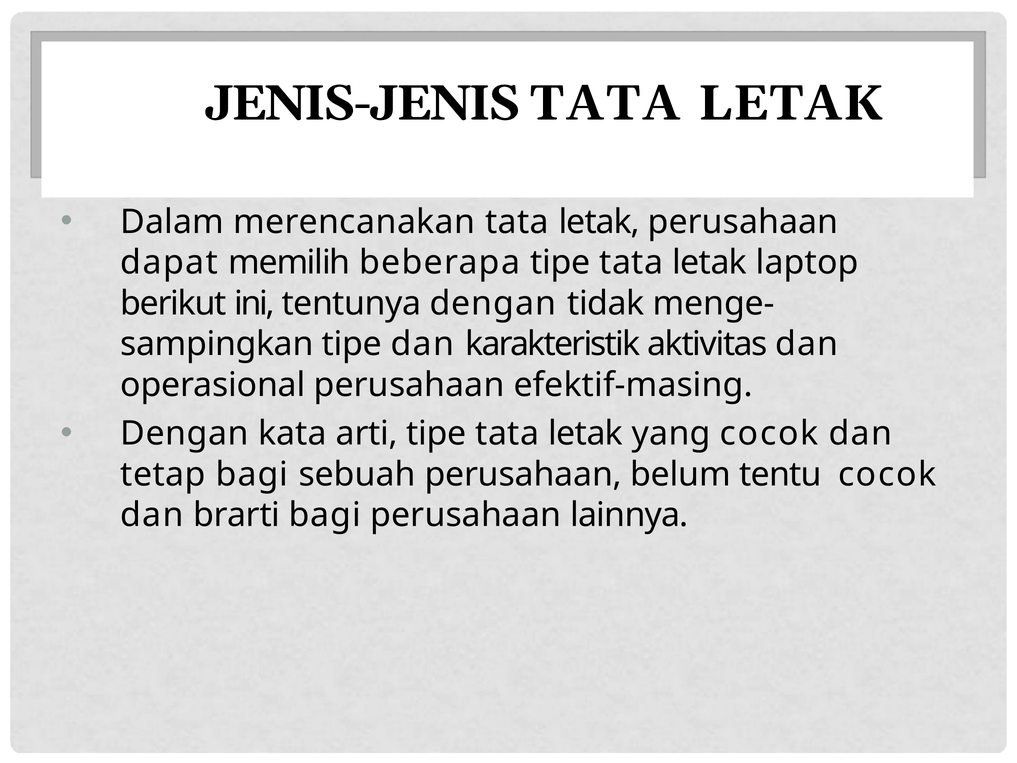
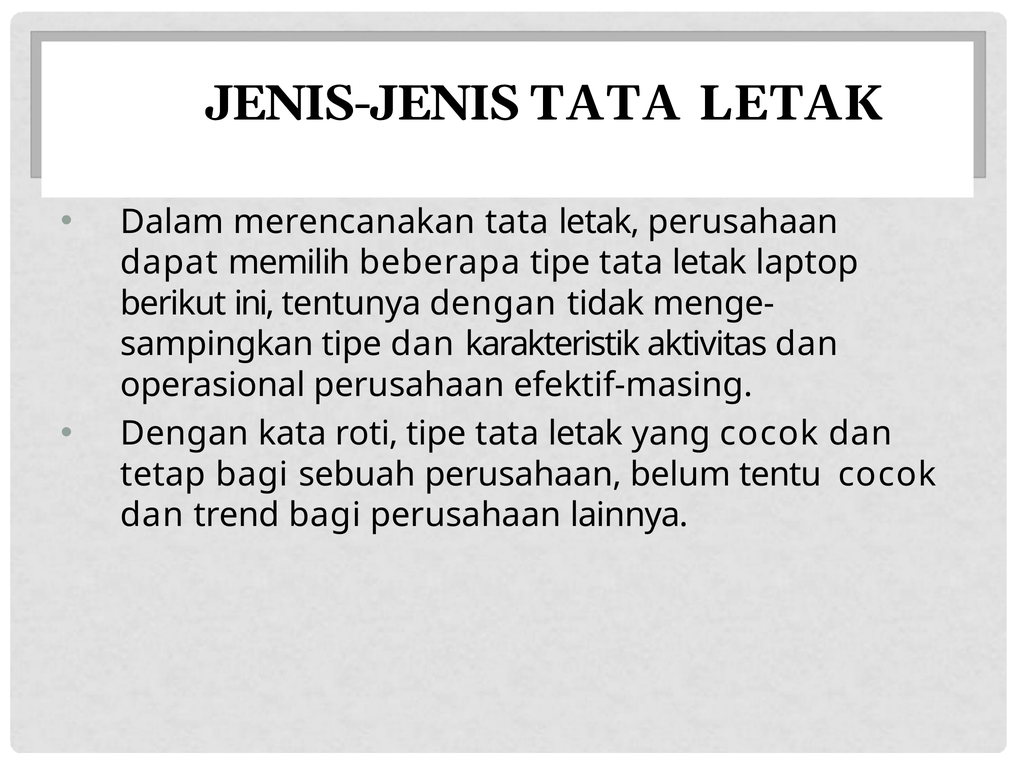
arti: arti -> roti (367, 434)
brarti: brarti -> trend (237, 515)
